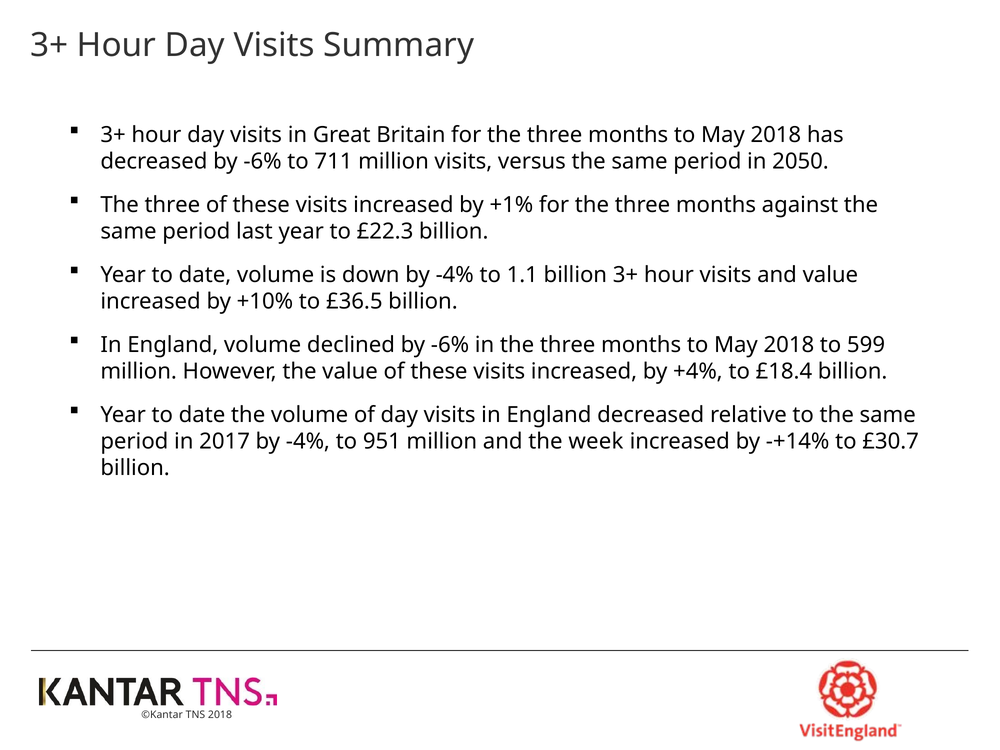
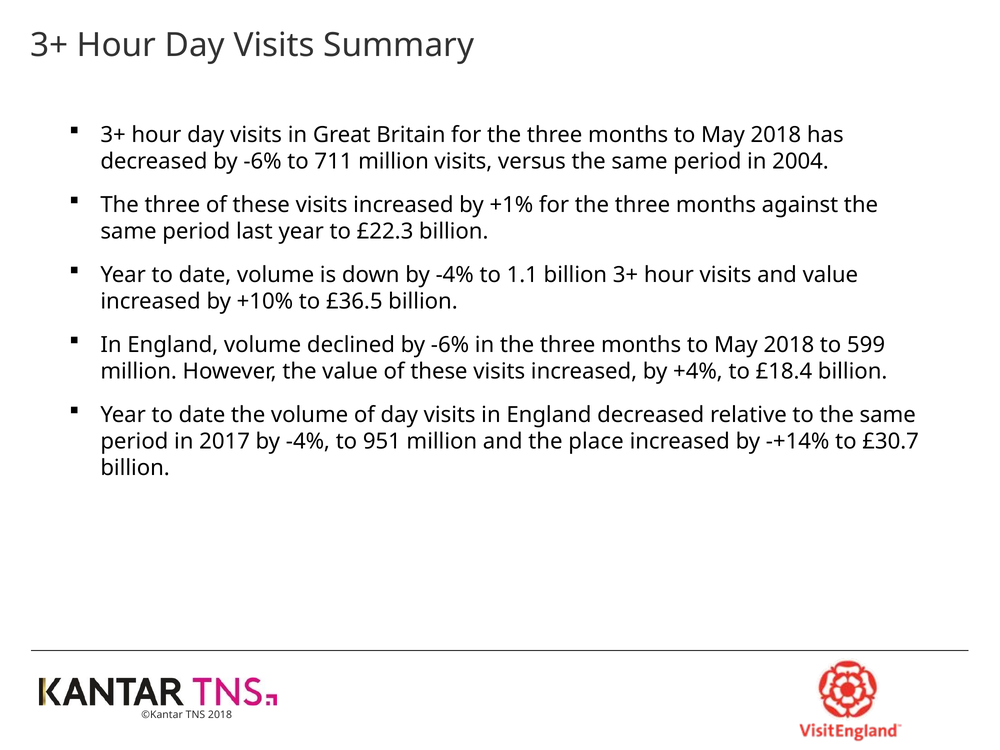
2050: 2050 -> 2004 (801, 161)
week: week -> place (596, 441)
